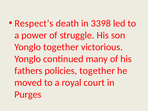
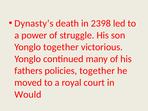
Respect’s: Respect’s -> Dynasty’s (34, 23)
3398: 3398 -> 2398 (101, 23)
Purges: Purges -> Would (28, 94)
